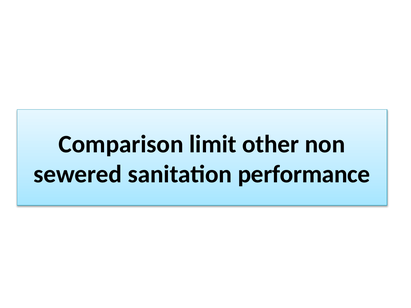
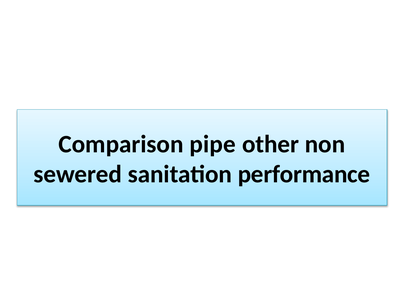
limit: limit -> pipe (213, 144)
